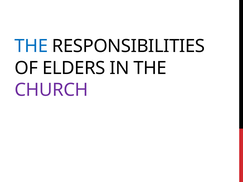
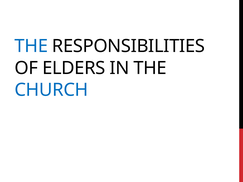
CHURCH colour: purple -> blue (51, 90)
